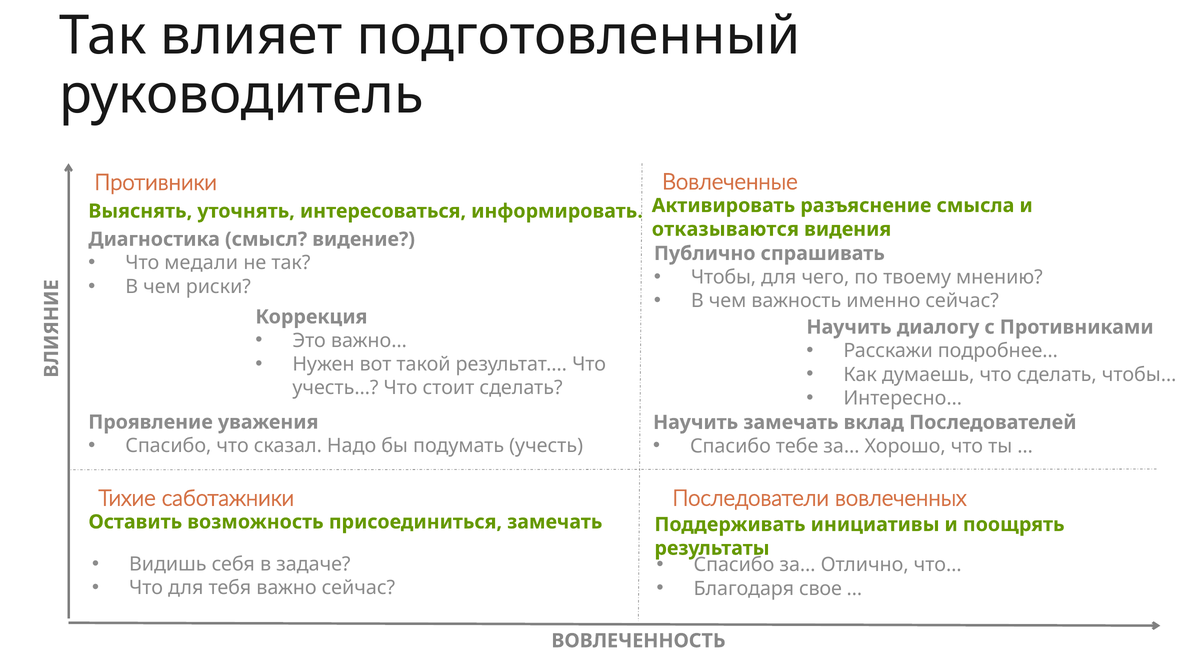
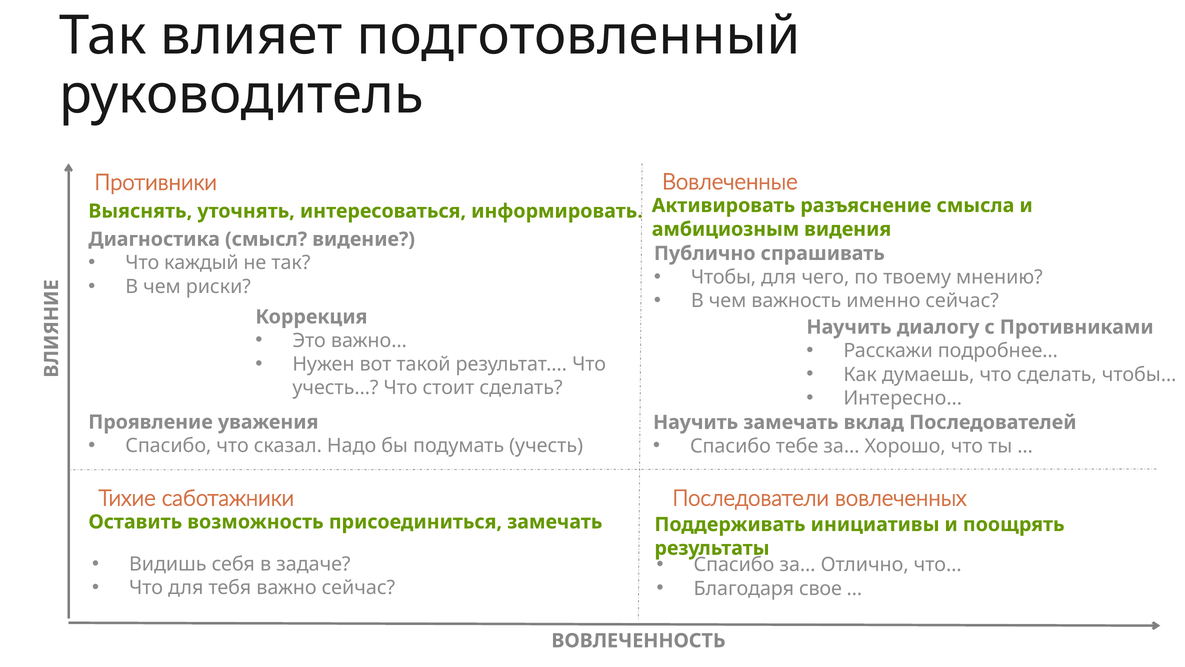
отказываются: отказываются -> амбициозным (725, 229)
медали: медали -> каждый (201, 263)
